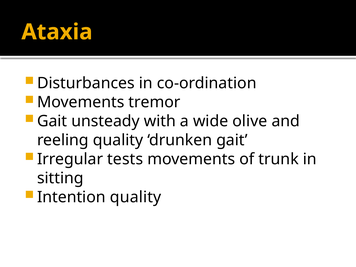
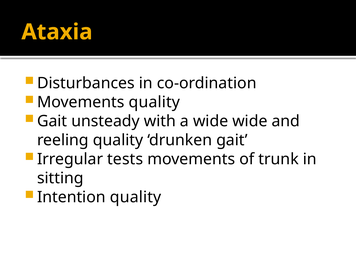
Movements tremor: tremor -> quality (154, 102)
wide olive: olive -> wide (250, 121)
